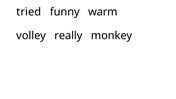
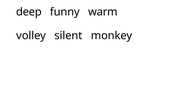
tried: tried -> deep (29, 12)
really: really -> silent (68, 36)
